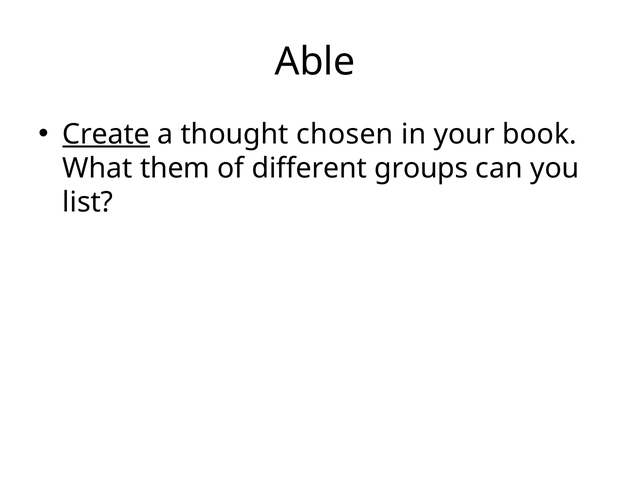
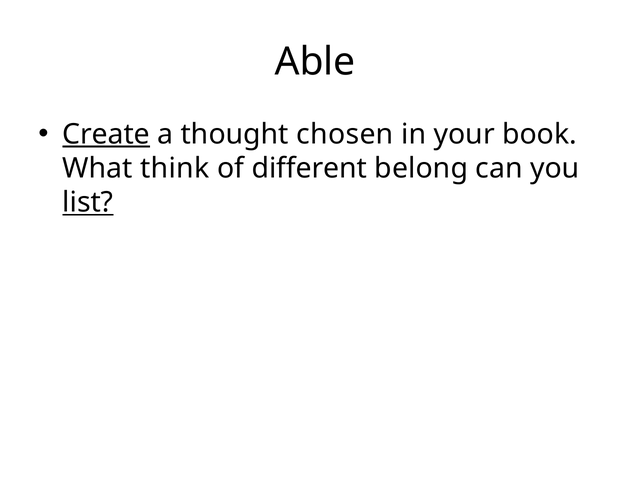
them: them -> think (175, 168)
groups: groups -> belong (421, 168)
list underline: none -> present (88, 203)
